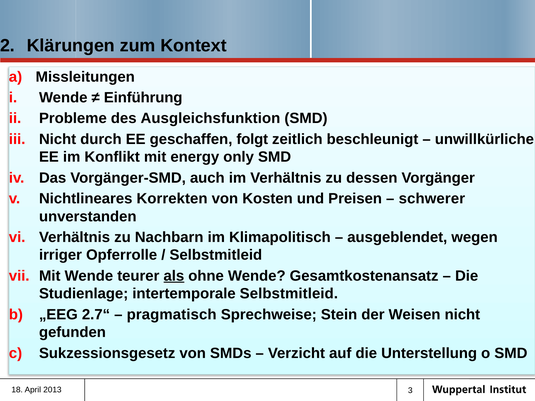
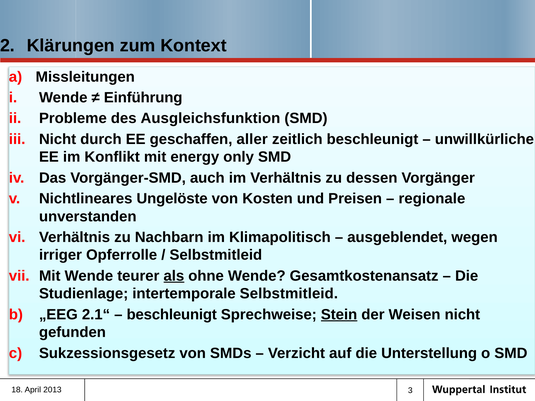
folgt: folgt -> aller (252, 139)
Korrekten: Korrekten -> Ungelöste (172, 199)
schwerer: schwerer -> regionale (432, 199)
2.7“: 2.7“ -> 2.1“ (96, 315)
pragmatisch: pragmatisch -> beschleunigt (172, 315)
Stein underline: none -> present (339, 315)
